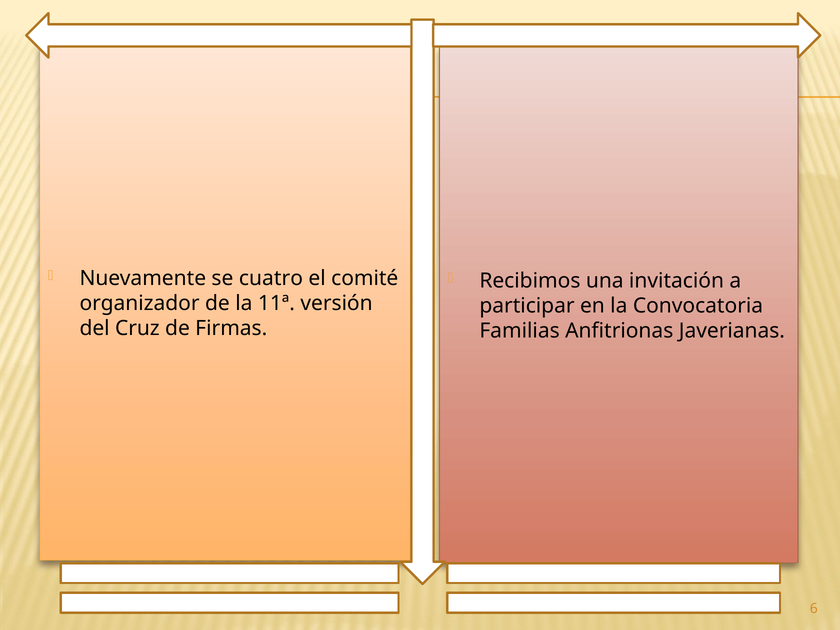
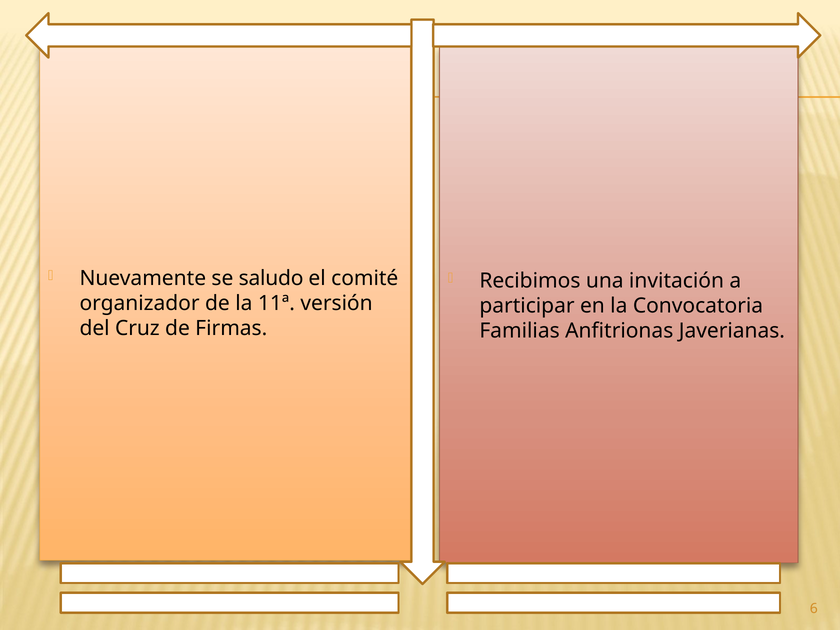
cuatro: cuatro -> saludo (271, 278)
